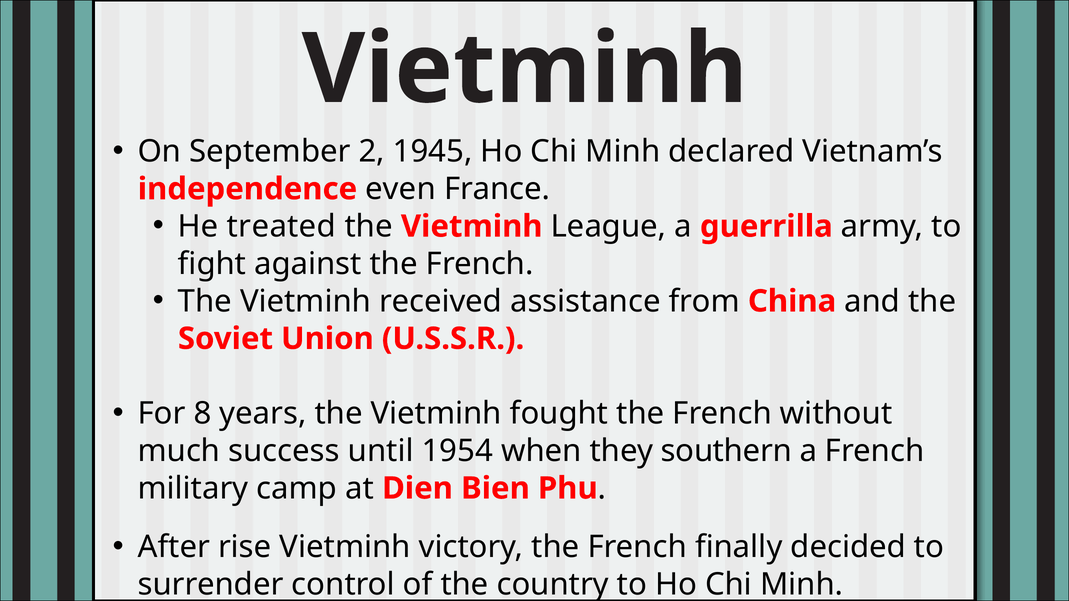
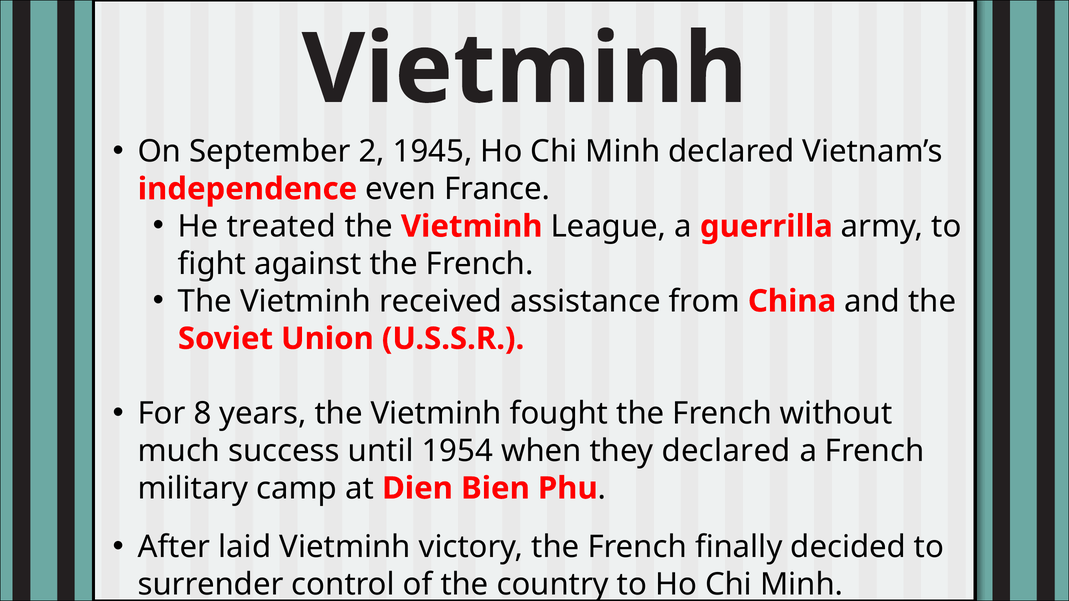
they southern: southern -> declared (726, 451)
rise: rise -> laid (245, 547)
